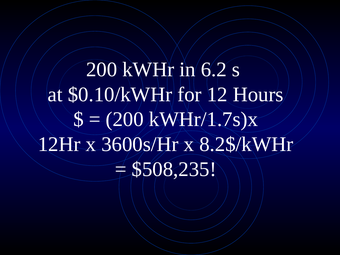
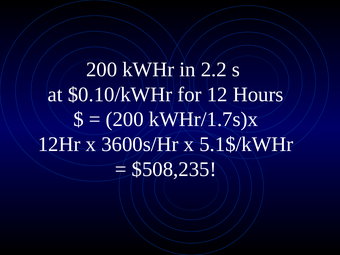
6.2: 6.2 -> 2.2 (214, 69)
8.2$/kWHr: 8.2$/kWHr -> 5.1$/kWHr (246, 144)
